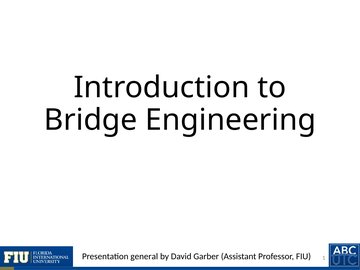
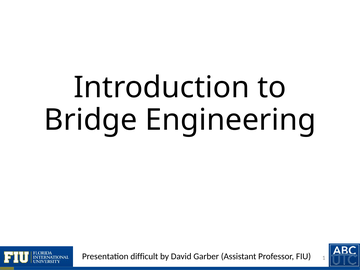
general: general -> difficult (144, 256)
